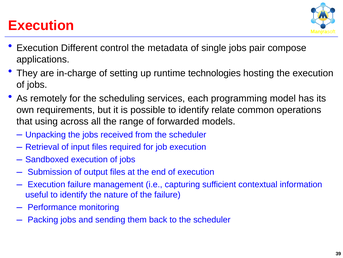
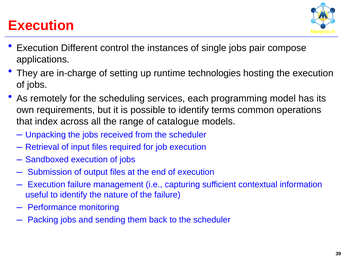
metadata: metadata -> instances (168, 48)
relate: relate -> terms (223, 110)
using: using -> index (46, 121)
forwarded: forwarded -> catalogue (178, 121)
